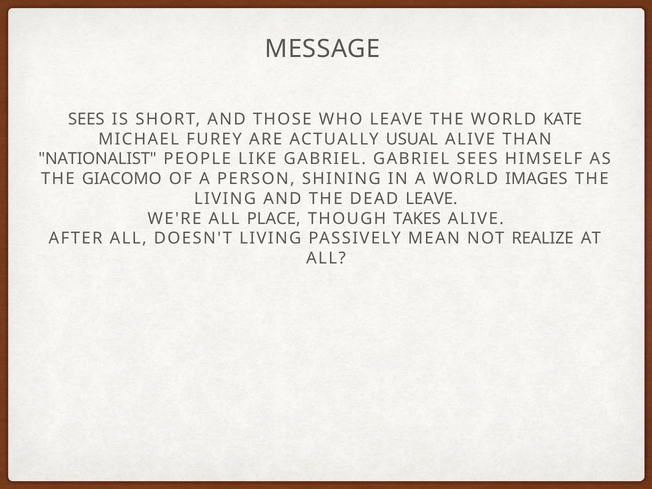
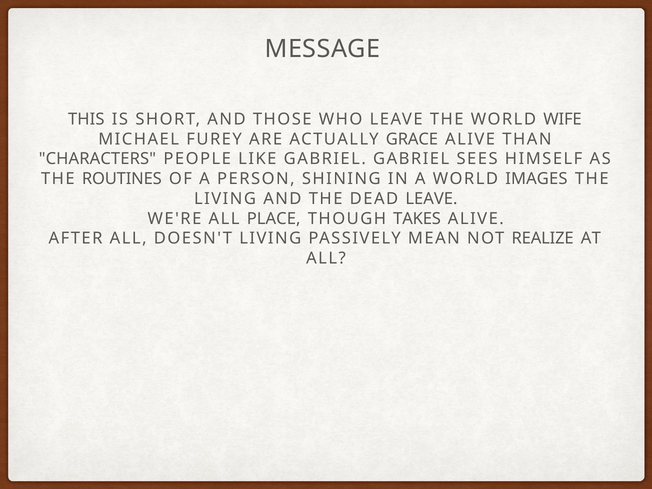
SEES: SEES -> THIS (86, 119)
KATE: KATE -> WIFE (562, 119)
USUAL: USUAL -> GRACE (412, 139)
NATIONALIST: NATIONALIST -> CHARACTERS (97, 159)
GIACOMO: GIACOMO -> ROUTINES (122, 179)
